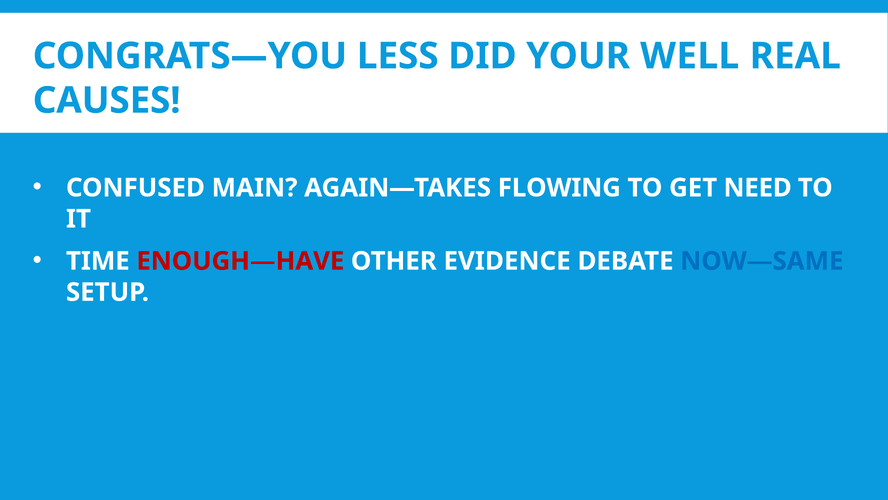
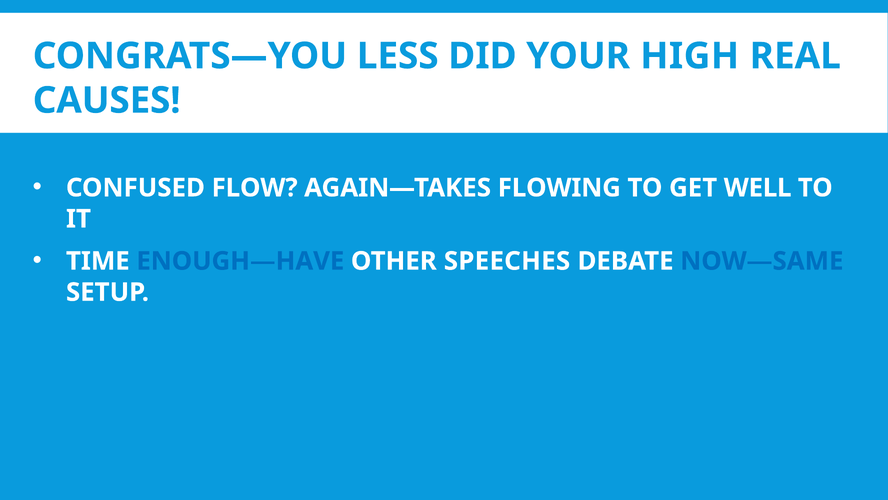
WELL: WELL -> HIGH (690, 56)
MAIN: MAIN -> FLOW (255, 188)
NEED: NEED -> WELL (758, 188)
ENOUGH—HAVE colour: red -> blue (240, 261)
EVIDENCE: EVIDENCE -> SPEECHES (507, 261)
